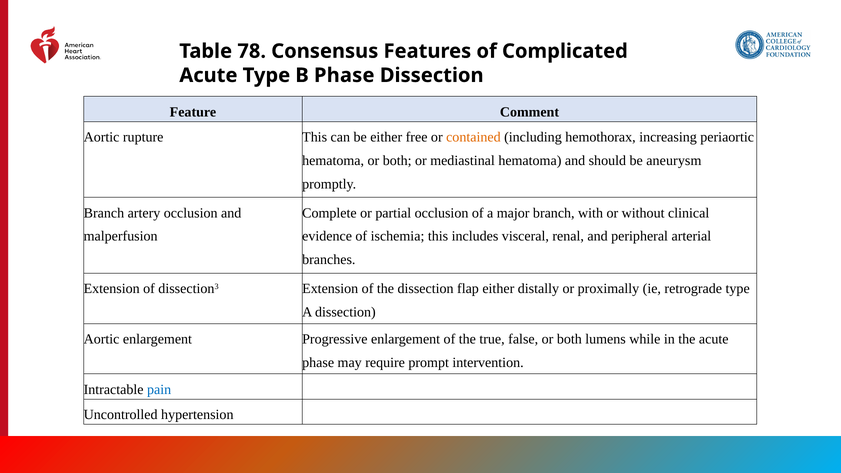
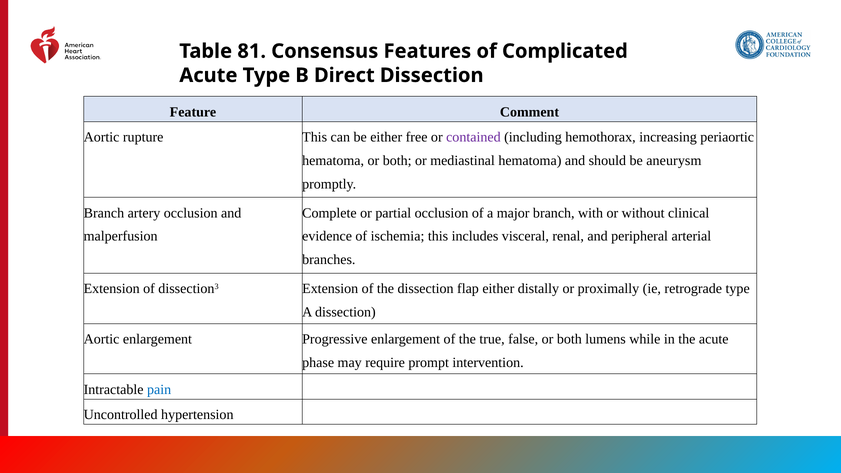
78: 78 -> 81 (252, 51)
B Phase: Phase -> Direct (344, 75)
contained colour: orange -> purple (473, 137)
